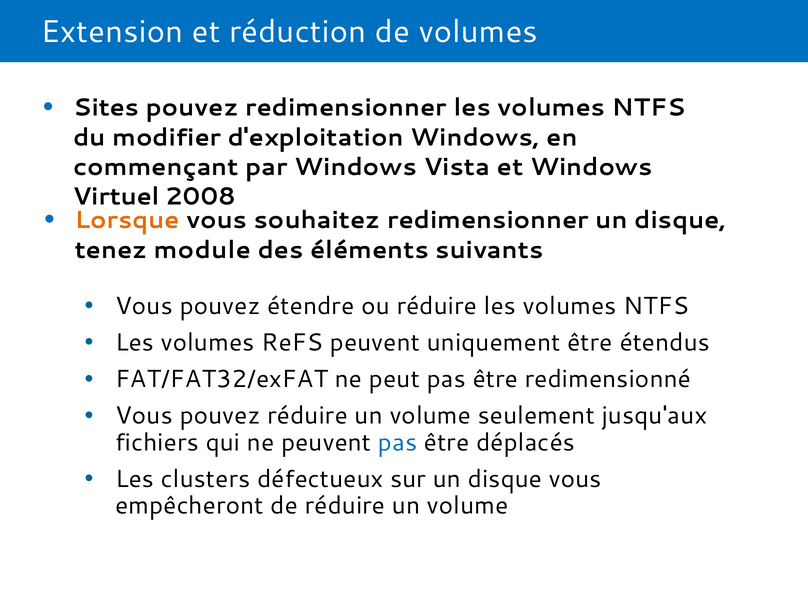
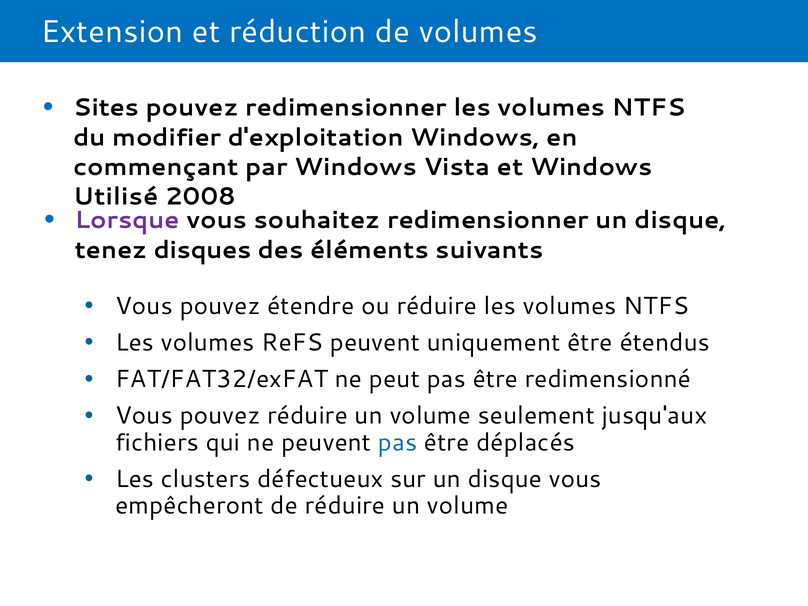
Virtuel: Virtuel -> Utilisé (116, 197)
Lorsque colour: orange -> purple (127, 220)
module: module -> disques (203, 250)
